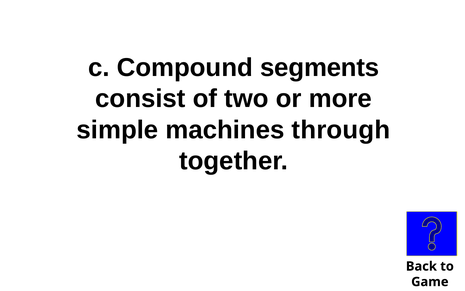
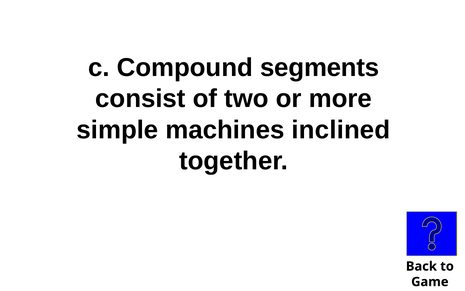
through: through -> inclined (341, 130)
